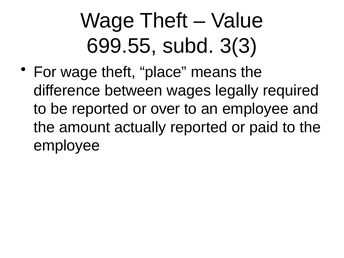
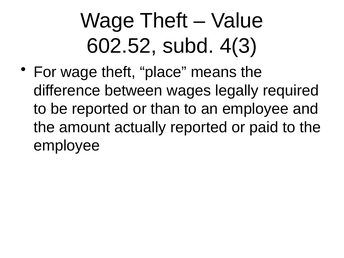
699.55: 699.55 -> 602.52 (122, 46)
3(3: 3(3 -> 4(3 (238, 46)
over: over -> than (165, 109)
